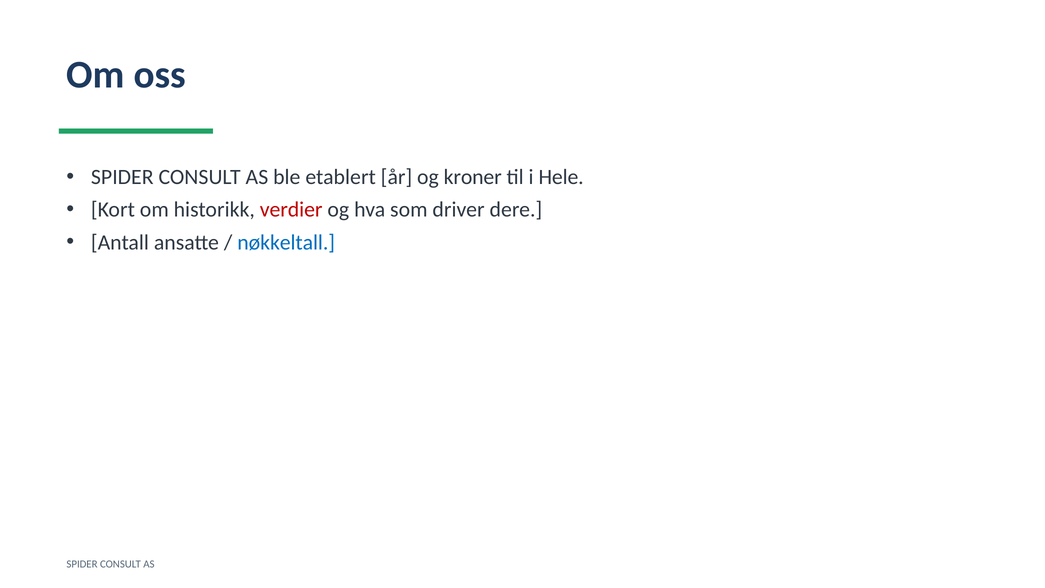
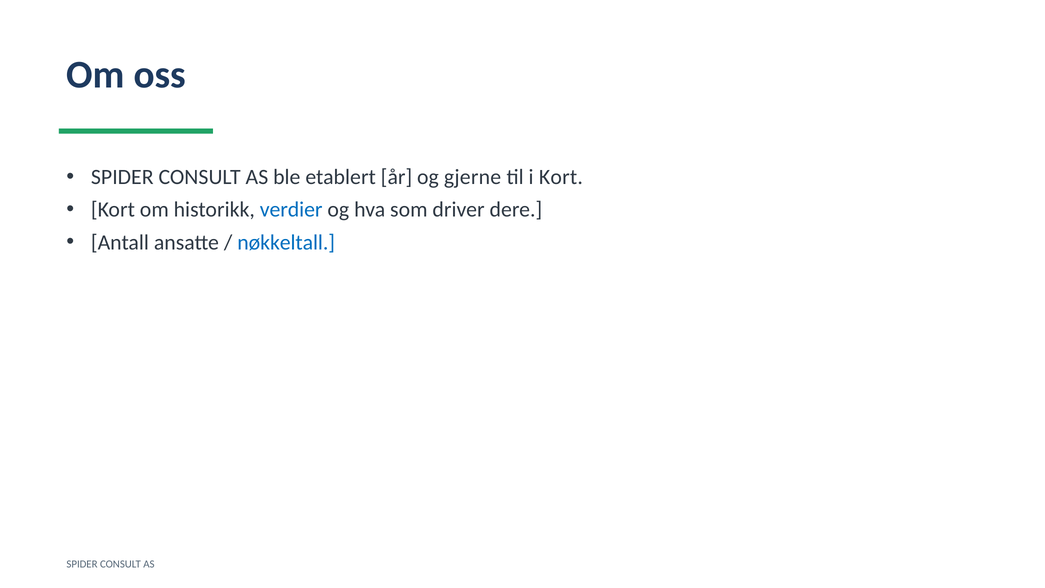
kroner: kroner -> gjerne (473, 177)
i Hele: Hele -> Kort (561, 177)
verdier colour: red -> blue (291, 210)
